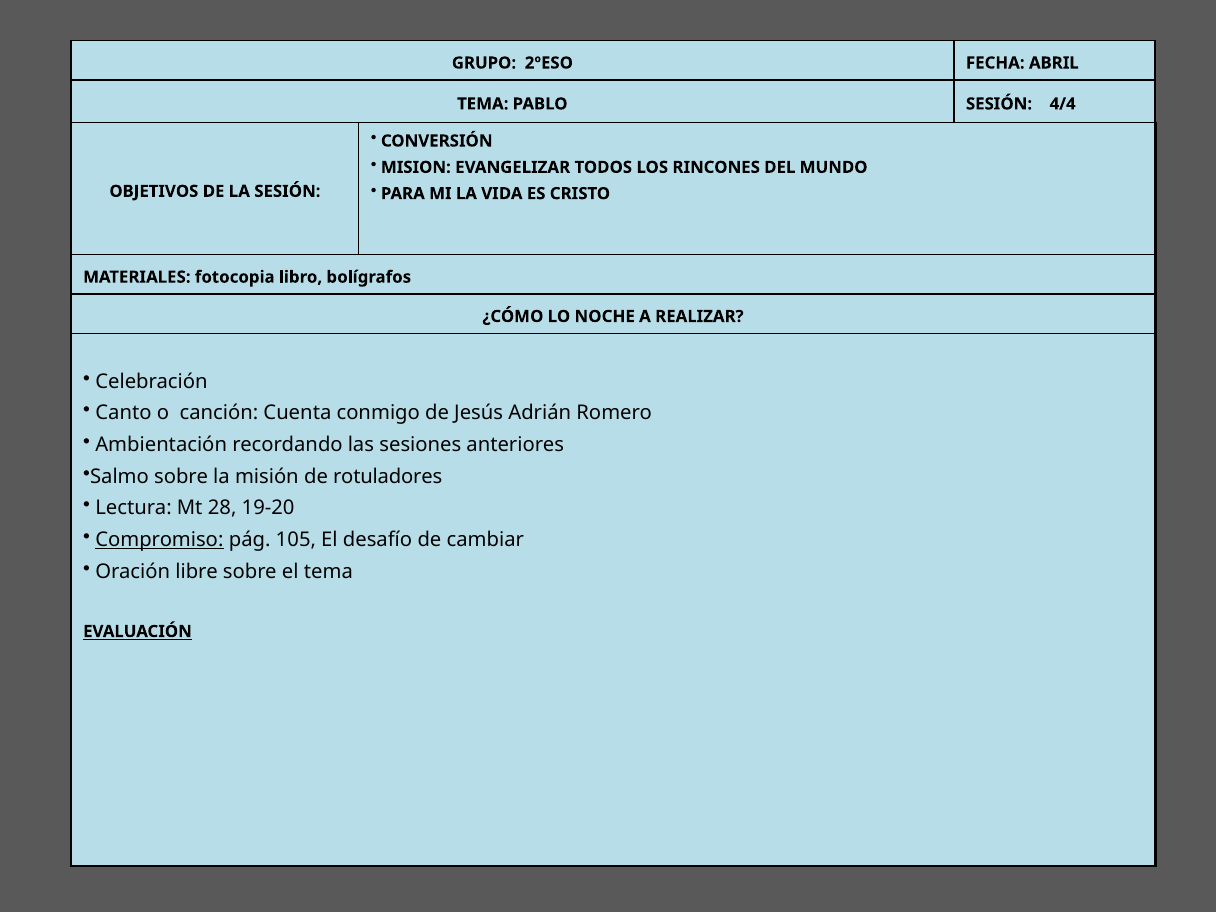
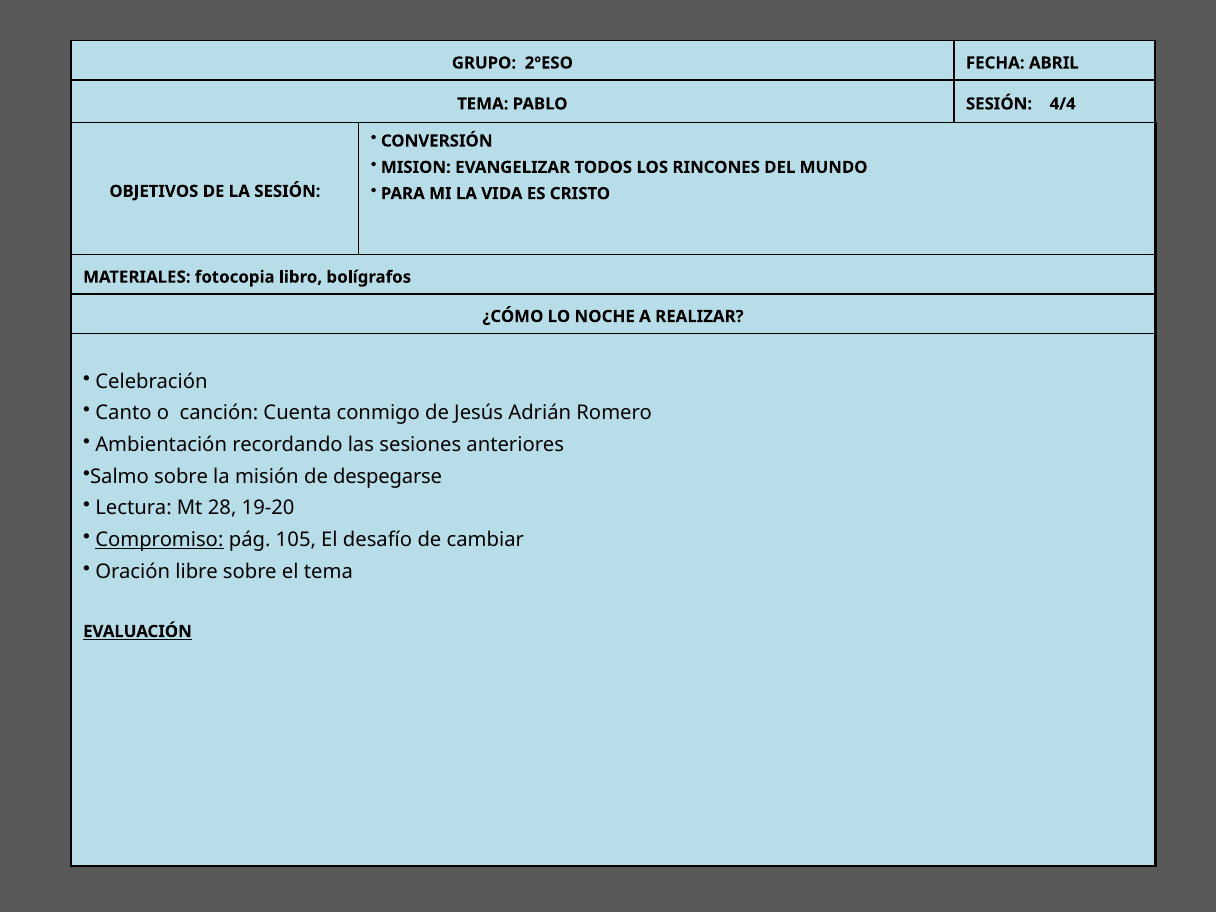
rotuladores: rotuladores -> despegarse (388, 476)
